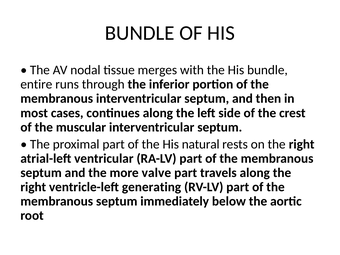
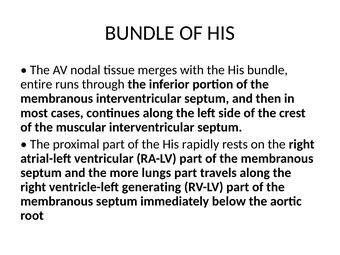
natural: natural -> rapidly (201, 144)
valve: valve -> lungs (156, 173)
